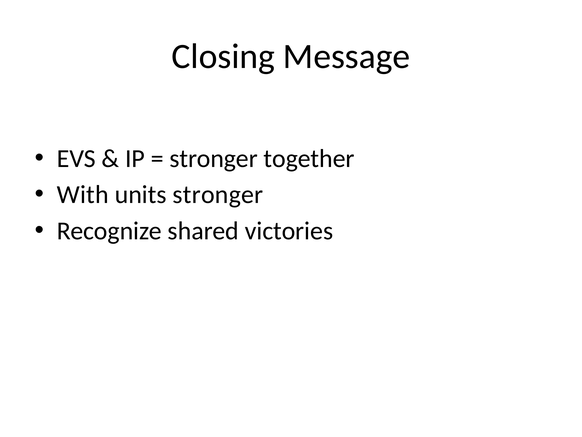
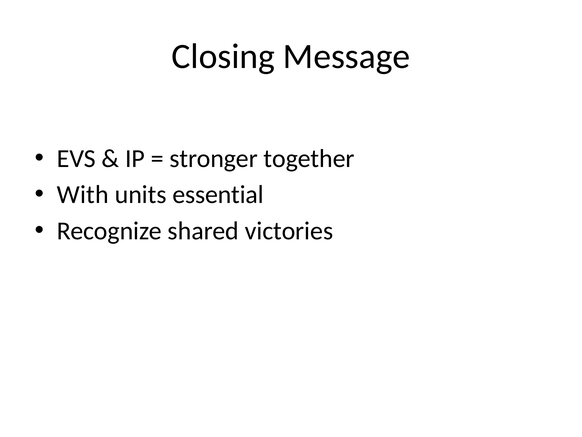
units stronger: stronger -> essential (218, 195)
